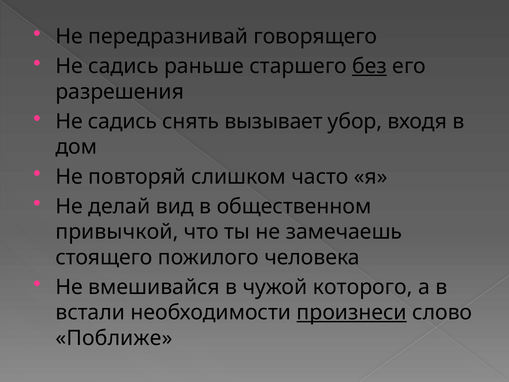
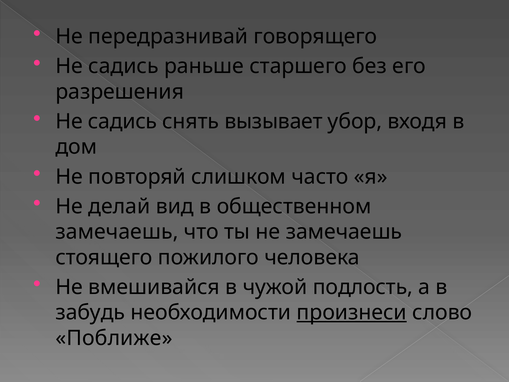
без underline: present -> none (369, 66)
привычкой: привычкой -> замечаешь (117, 232)
которого: которого -> подлость (363, 287)
встали: встали -> забудь (90, 312)
